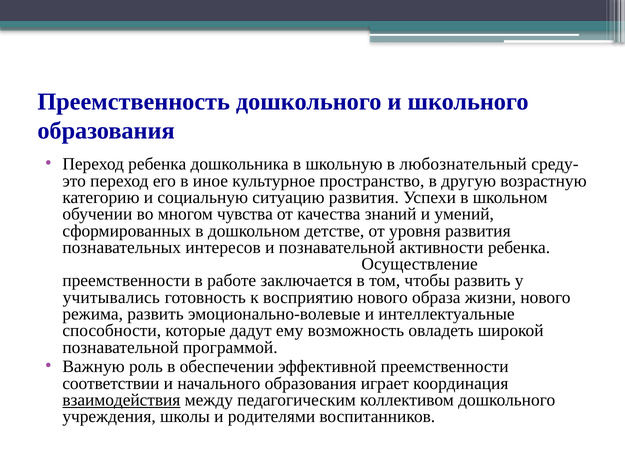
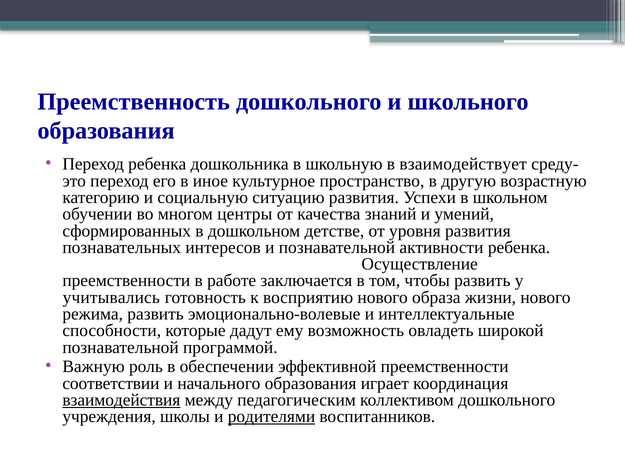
любознательный: любознательный -> взаимодействует (463, 164)
чувства: чувства -> центры (245, 214)
родителями underline: none -> present (271, 417)
